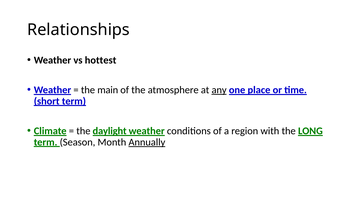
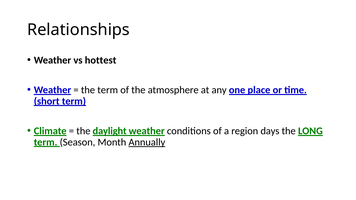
the main: main -> term (108, 90)
any underline: present -> none (219, 90)
with: with -> days (270, 131)
